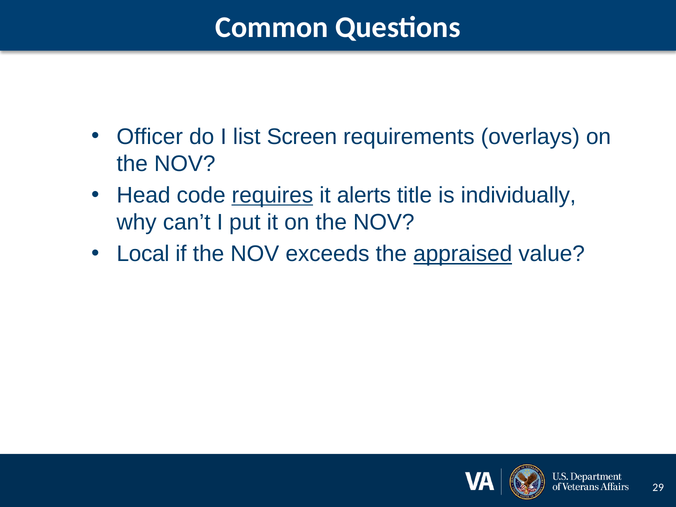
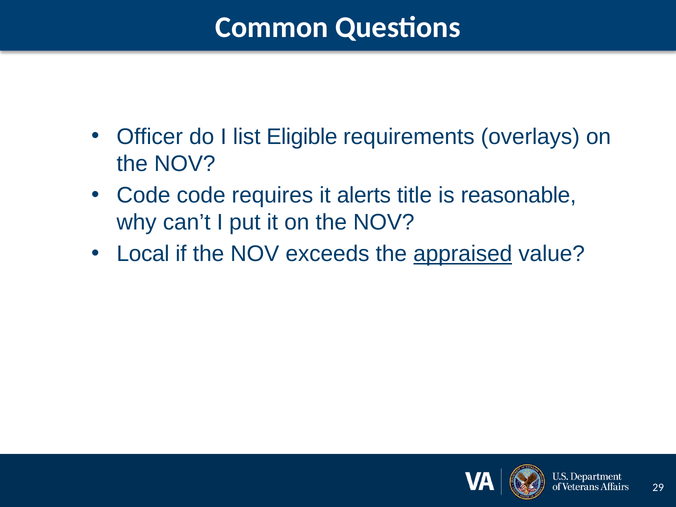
Screen: Screen -> Eligible (302, 137)
Head: Head -> Code (144, 195)
requires underline: present -> none (272, 195)
individually: individually -> reasonable (519, 195)
